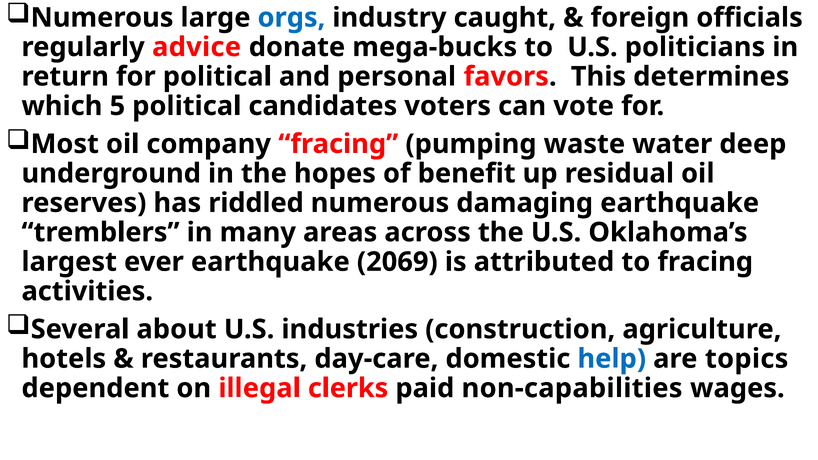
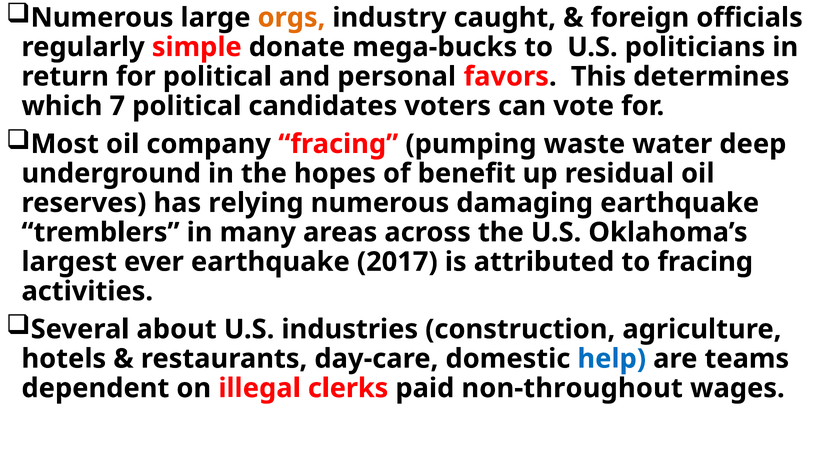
orgs colour: blue -> orange (291, 18)
advice: advice -> simple (197, 47)
5: 5 -> 7 (117, 106)
riddled: riddled -> relying (256, 203)
2069: 2069 -> 2017 (397, 262)
topics: topics -> teams (747, 359)
non-capabilities: non-capabilities -> non-throughout (572, 388)
